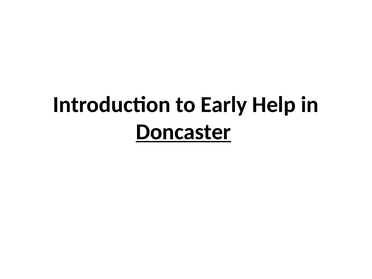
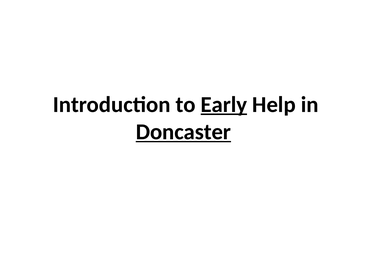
Early underline: none -> present (224, 105)
